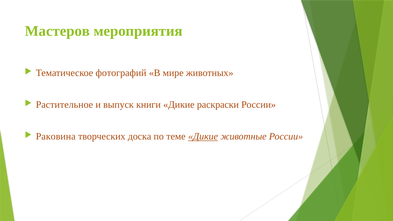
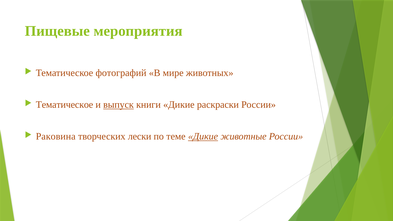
Мастеров: Мастеров -> Пищевые (57, 31)
Растительное: Растительное -> Тематическое (64, 105)
выпуск underline: none -> present (118, 105)
доска: доска -> лески (140, 137)
